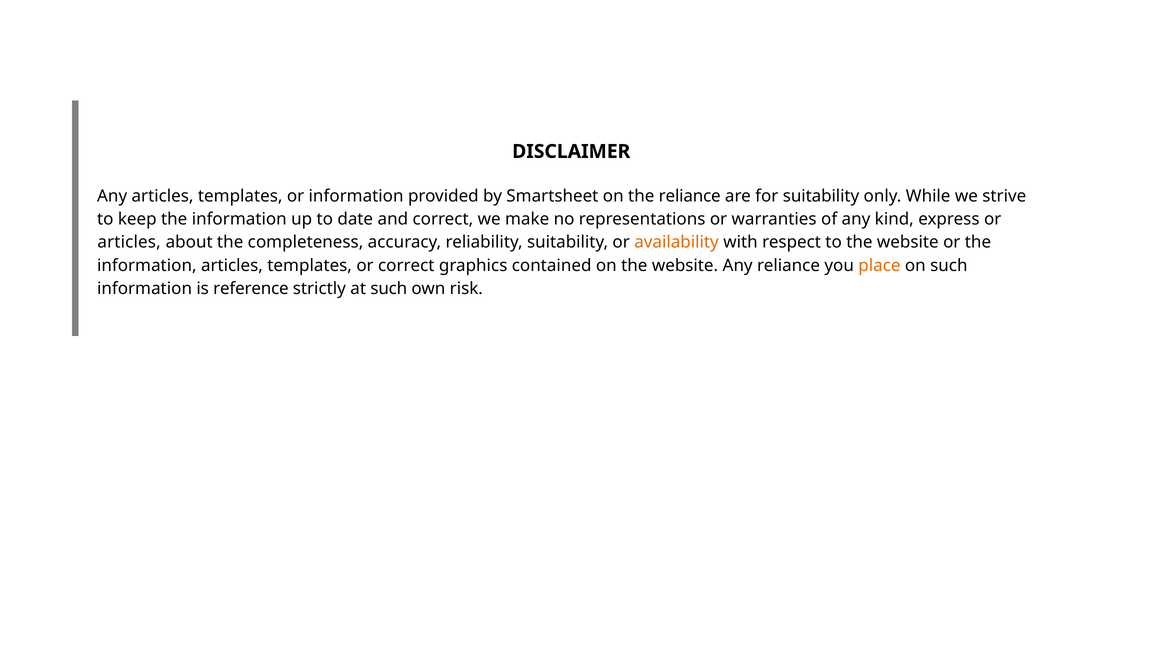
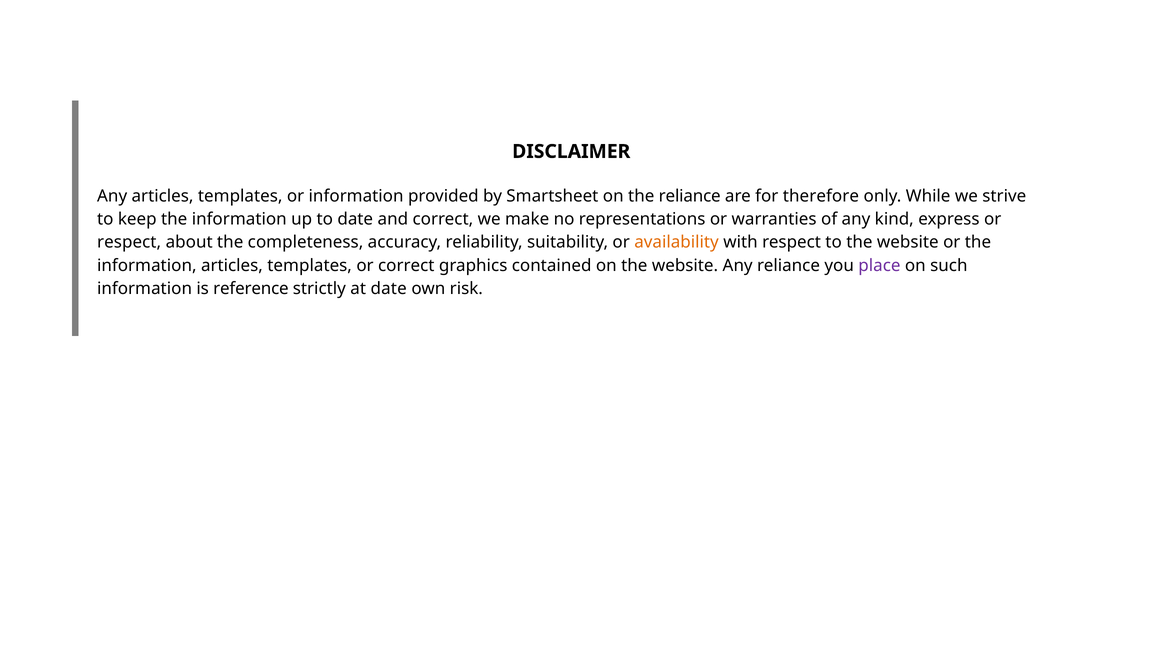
for suitability: suitability -> therefore (821, 196)
articles: articles -> respect (129, 242)
place colour: orange -> purple (879, 266)
at such: such -> date (389, 289)
